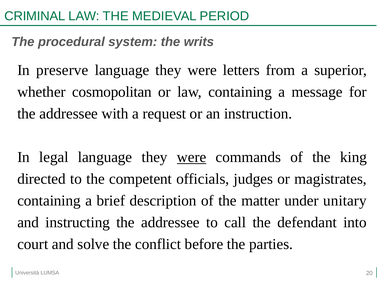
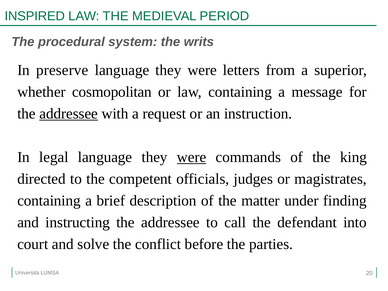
CRIMINAL: CRIMINAL -> INSPIRED (35, 16)
addressee underline: none -> present (69, 114)
unitary: unitary -> finding (345, 201)
